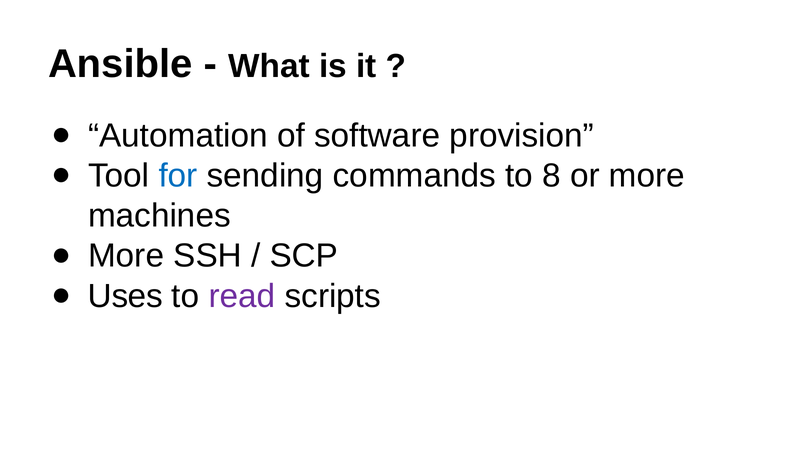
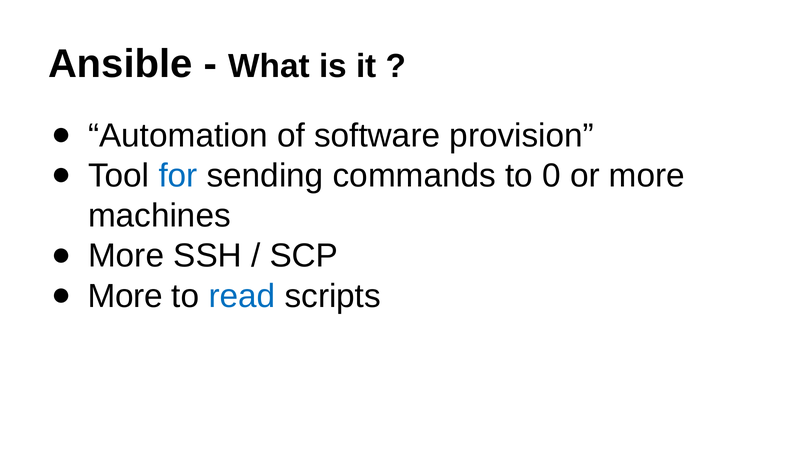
8: 8 -> 0 (552, 176)
Uses: Uses -> More (125, 296)
read colour: purple -> blue (242, 296)
